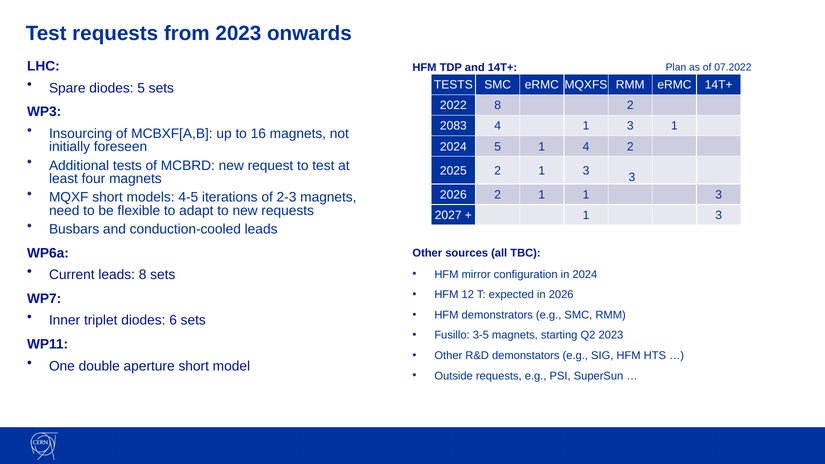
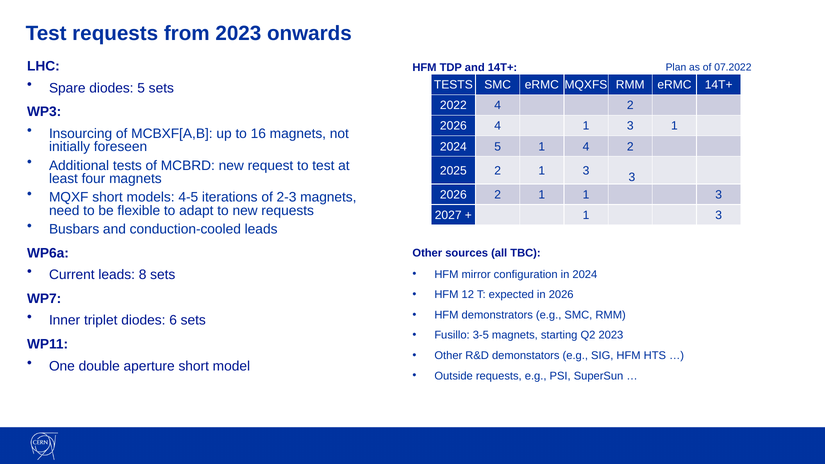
2022 8: 8 -> 4 (498, 106)
2083: 2083 -> 2026 (453, 126)
